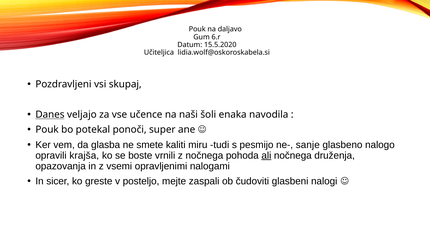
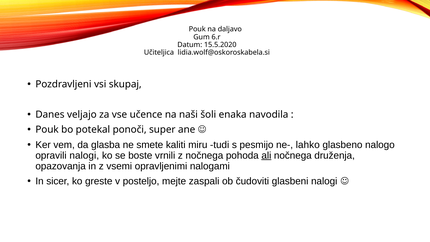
Danes underline: present -> none (50, 114)
sanje: sanje -> lahko (308, 145)
opravili krajša: krajša -> nalogi (84, 155)
